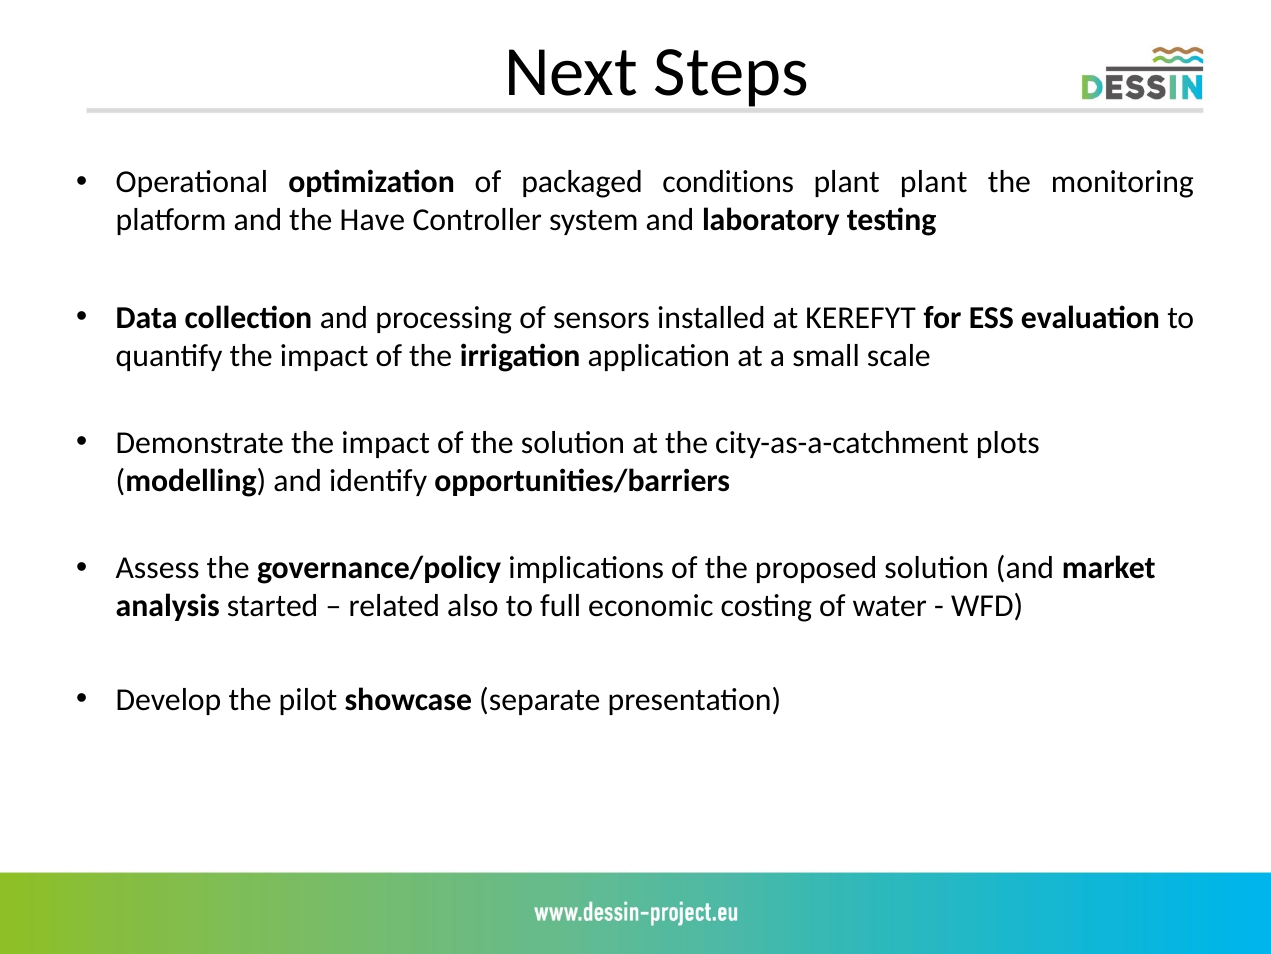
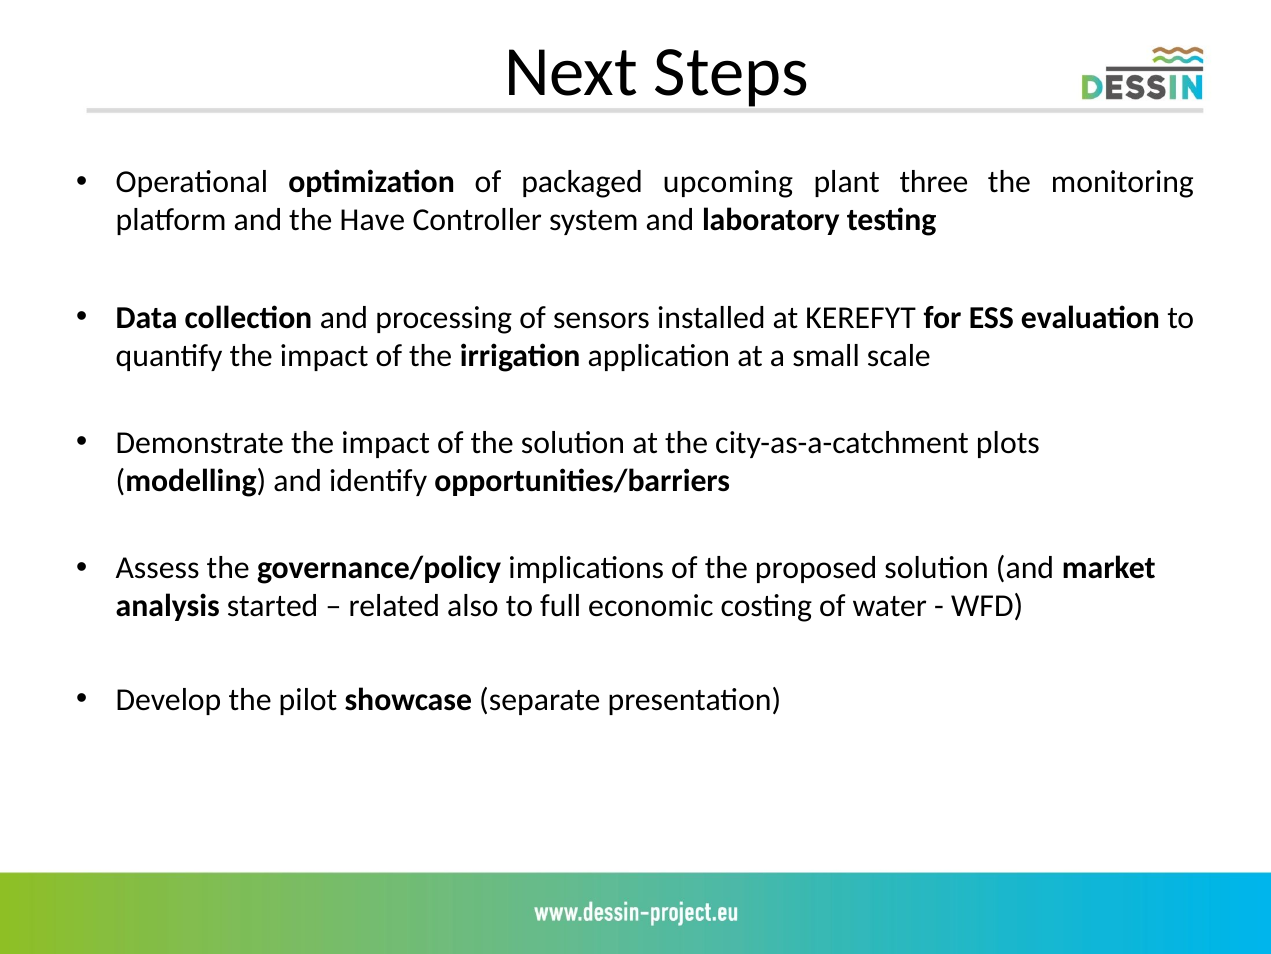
conditions: conditions -> upcoming (728, 182)
plant plant: plant -> three (934, 182)
